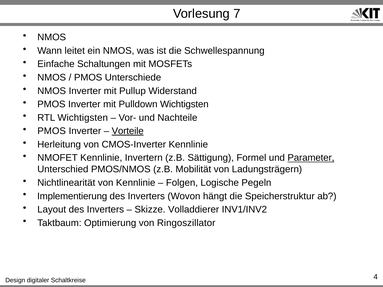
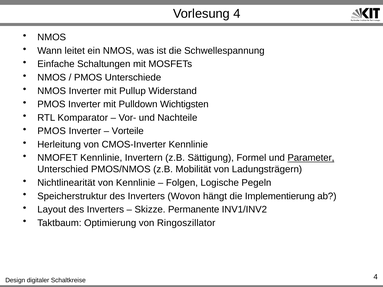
Vorlesung 7: 7 -> 4 (237, 14)
RTL Wichtigsten: Wichtigsten -> Komparator (83, 118)
Vorteile underline: present -> none (128, 131)
Implementierung: Implementierung -> Speicherstruktur (72, 196)
Speicherstruktur: Speicherstruktur -> Implementierung (280, 196)
Volladdierer: Volladdierer -> Permanente (194, 210)
